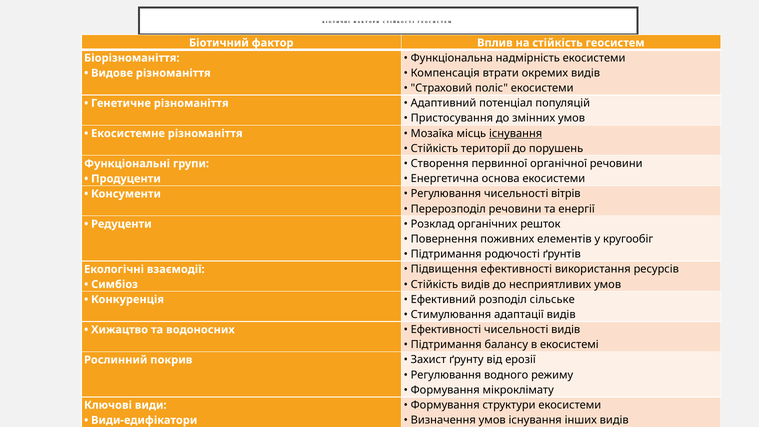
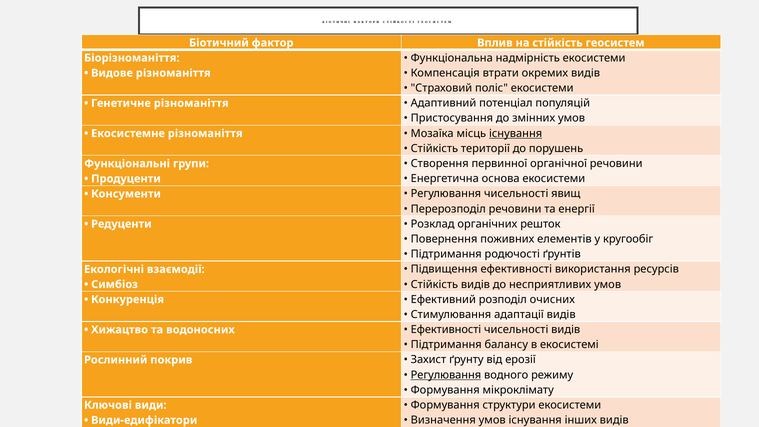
вітрів: вітрів -> явищ (566, 194)
сільське: сільське -> очисних (552, 299)
Регулювання underline: none -> present (446, 375)
